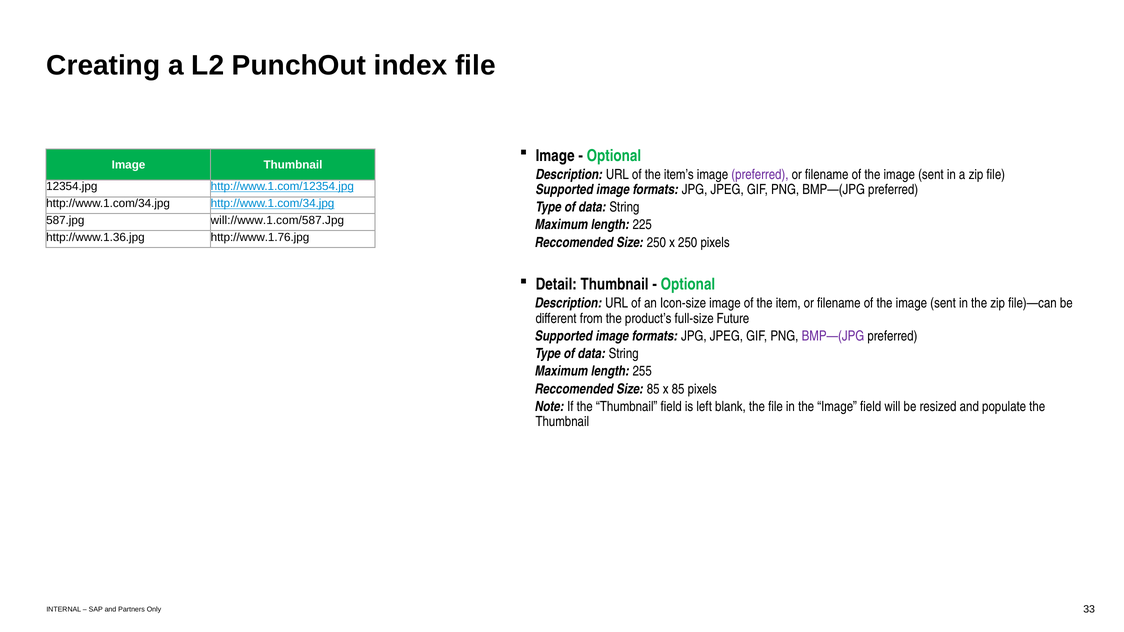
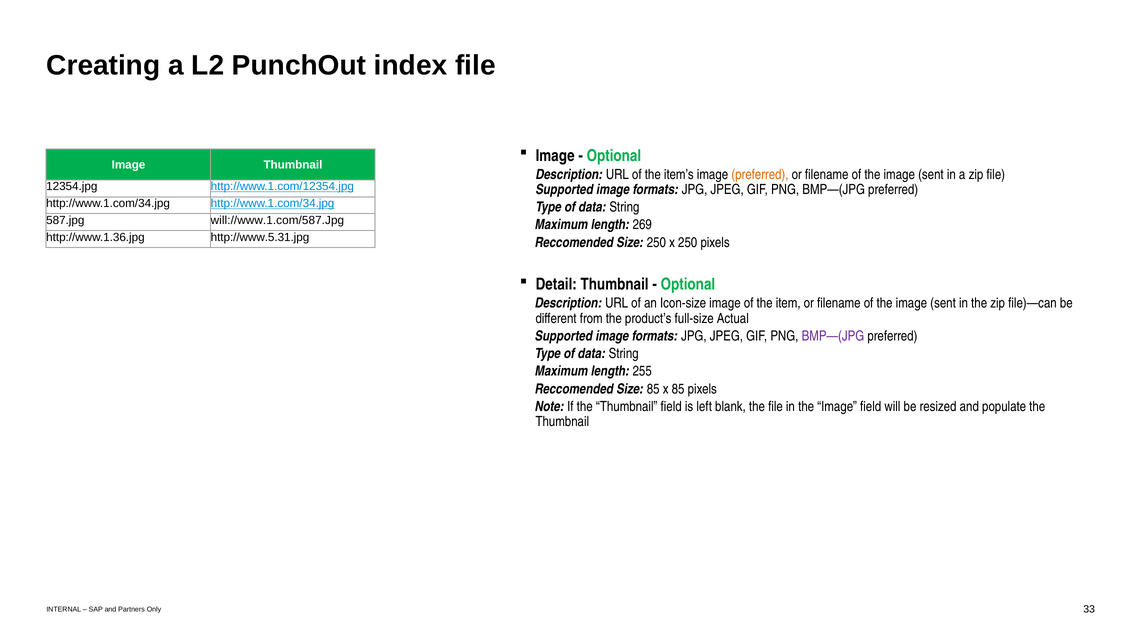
preferred colour: purple -> orange (760, 174)
225: 225 -> 269 (642, 225)
http://www.1.76.jpg: http://www.1.76.jpg -> http://www.5.31.jpg (260, 237)
Future: Future -> Actual (733, 319)
